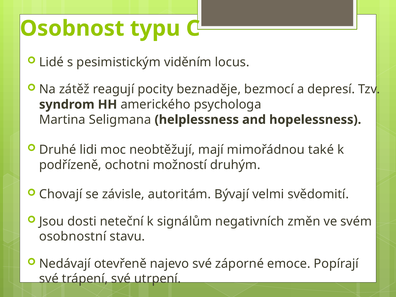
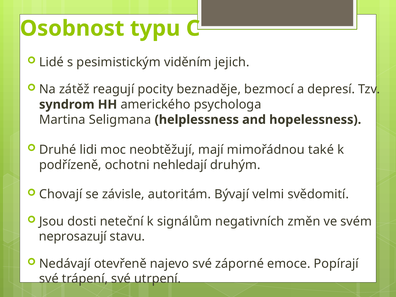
locus: locus -> jejich (232, 62)
možností: možností -> nehledají (180, 165)
osobnostní: osobnostní -> neprosazují (73, 237)
